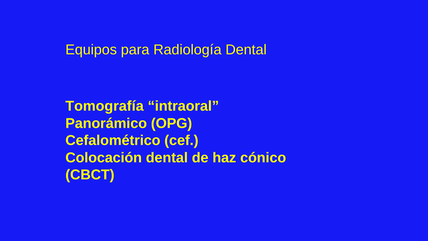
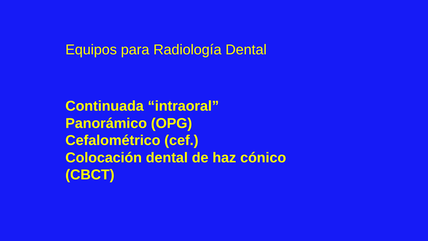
Tomografía: Tomografía -> Continuada (105, 106)
